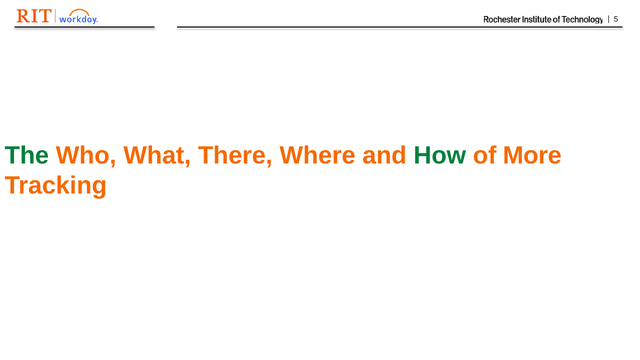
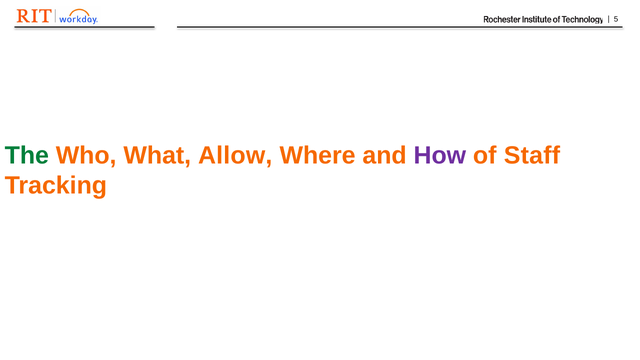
There: There -> Allow (235, 156)
How colour: green -> purple (440, 156)
More: More -> Staff (532, 156)
